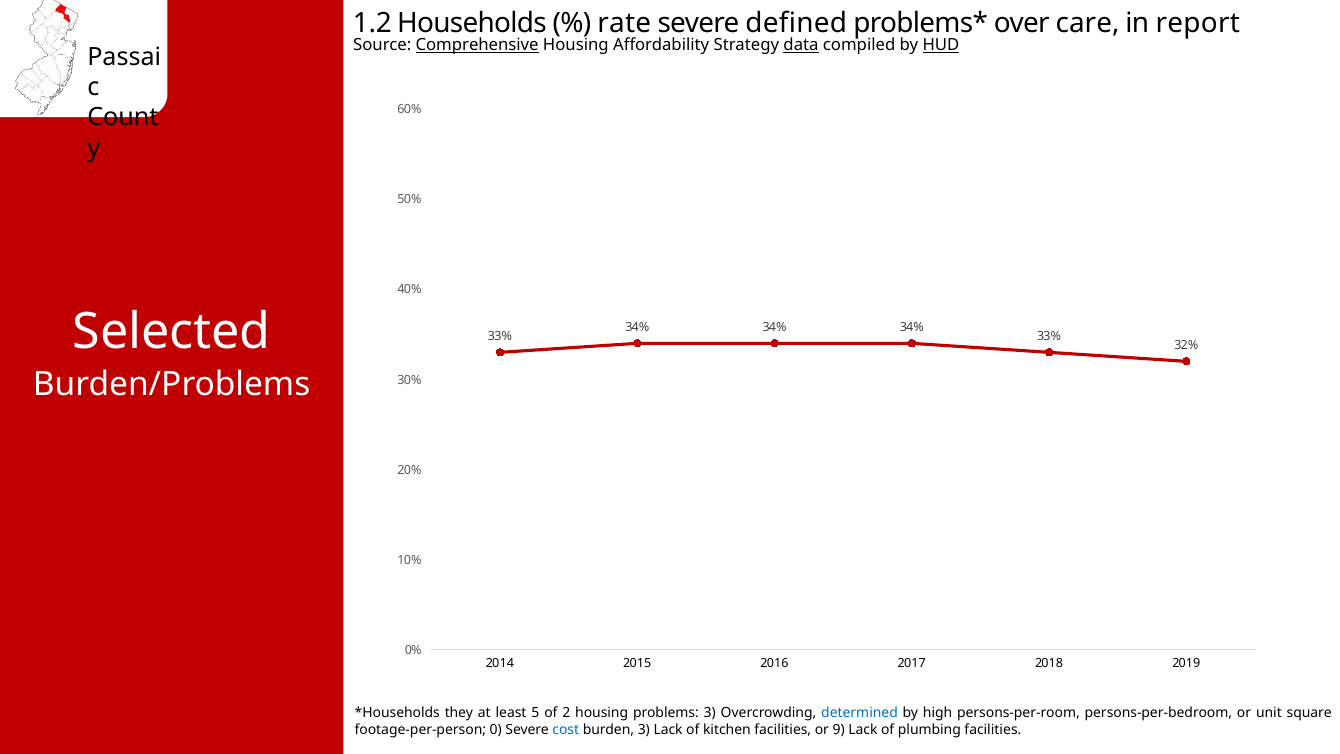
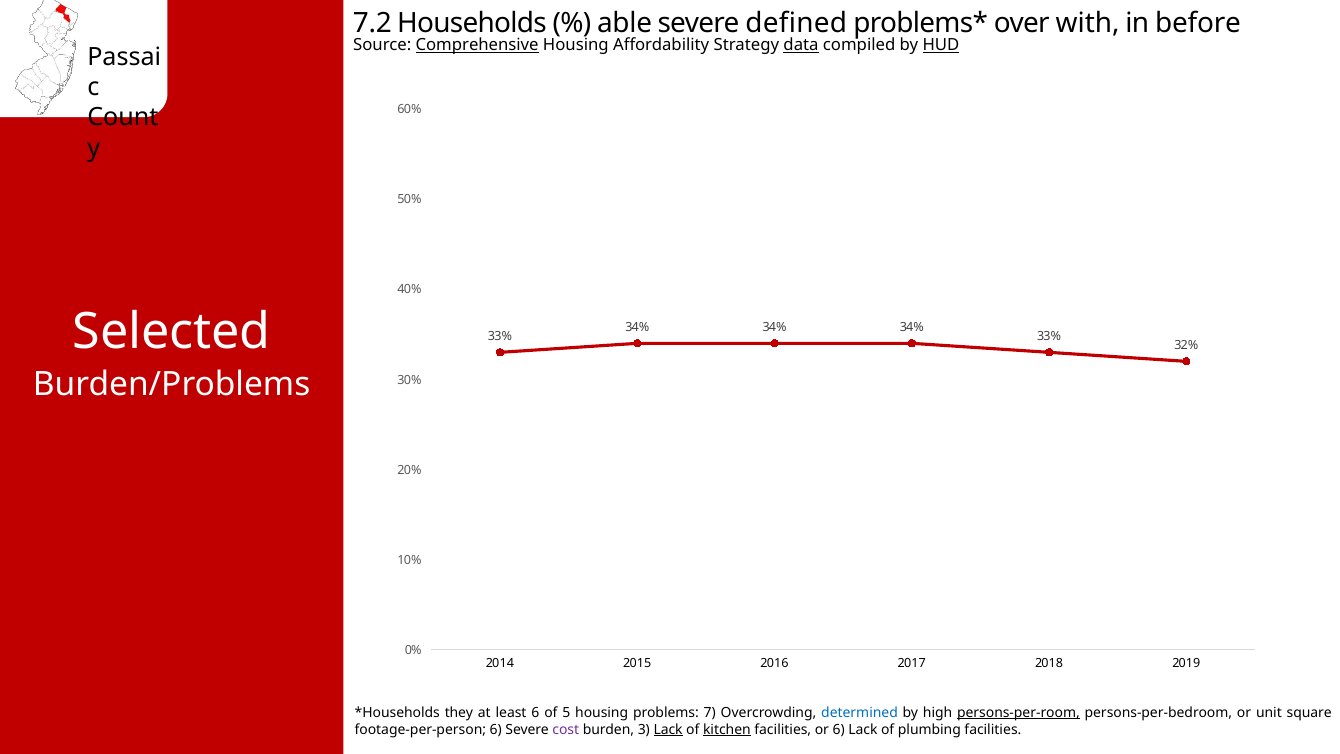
1.2: 1.2 -> 7.2 (372, 24)
rate: rate -> able (625, 24)
care: care -> with (1088, 24)
report: report -> before (1198, 24)
least 5: 5 -> 6 (535, 713)
2: 2 -> 5 (566, 713)
problems 3: 3 -> 7 (710, 713)
persons-per-room underline: none -> present (1018, 713)
footage-per-person 0: 0 -> 6 (496, 729)
cost colour: blue -> purple (566, 729)
Lack underline: none -> present (668, 729)
kitchen underline: none -> present (727, 729)
or 9: 9 -> 6 (839, 729)
